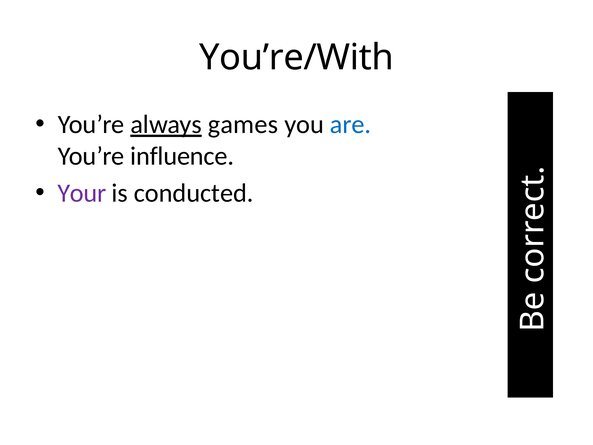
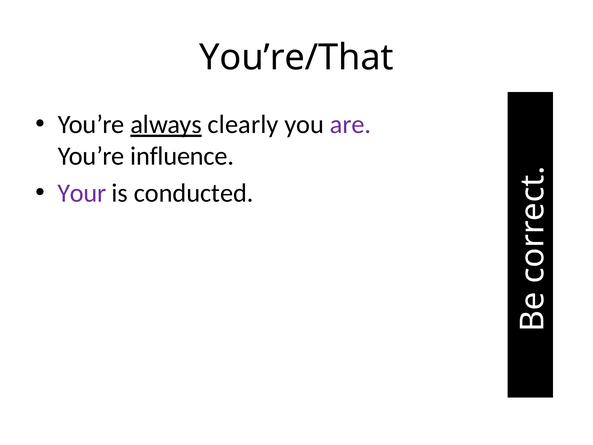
You’re/With: You’re/With -> You’re/That (296, 57)
games: games -> clearly (243, 124)
are colour: blue -> purple (351, 124)
